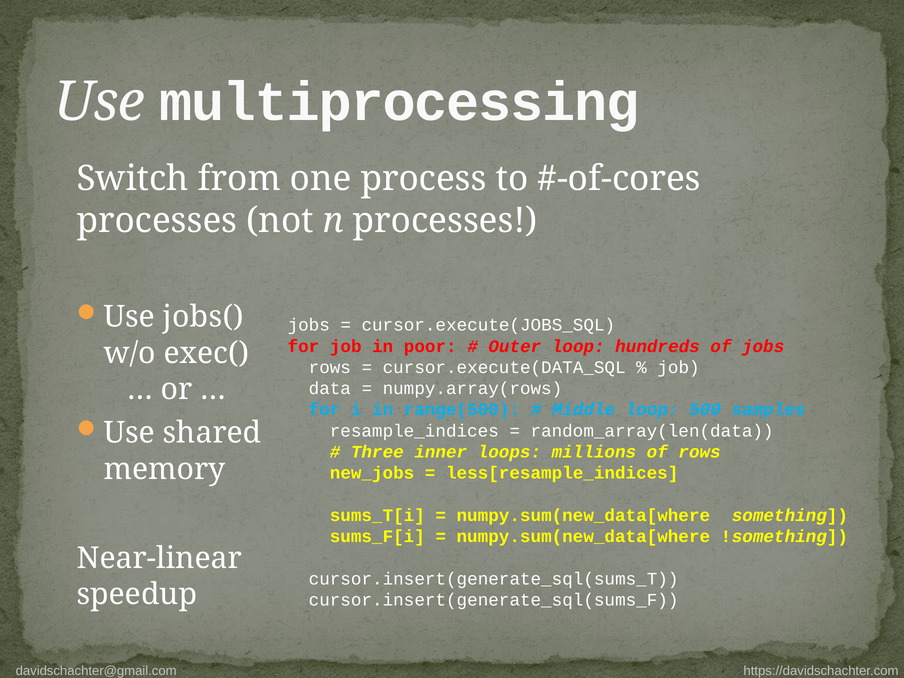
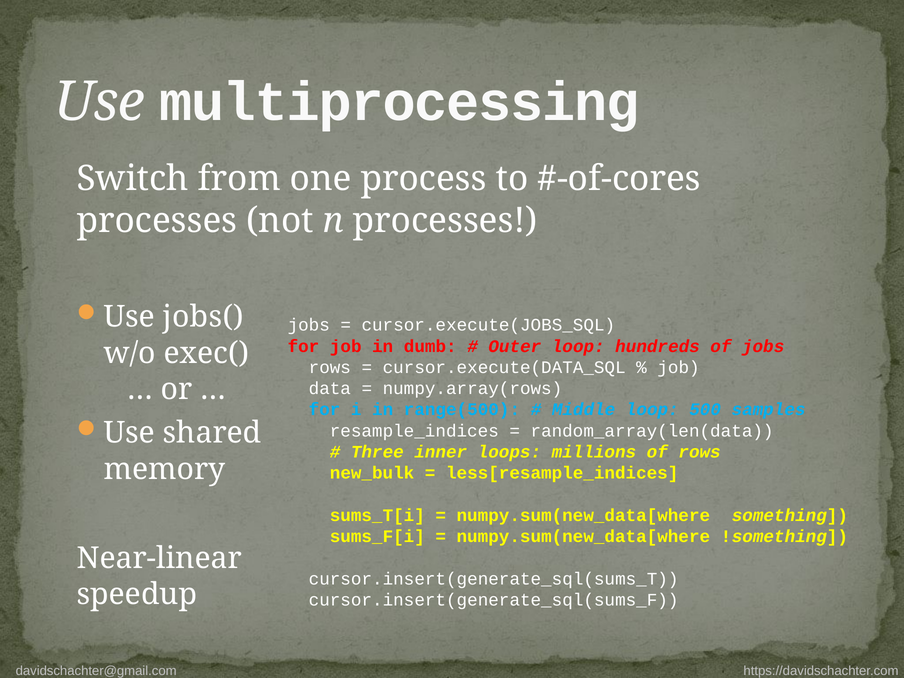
poor: poor -> dumb (430, 346)
new_jobs: new_jobs -> new_bulk (372, 473)
